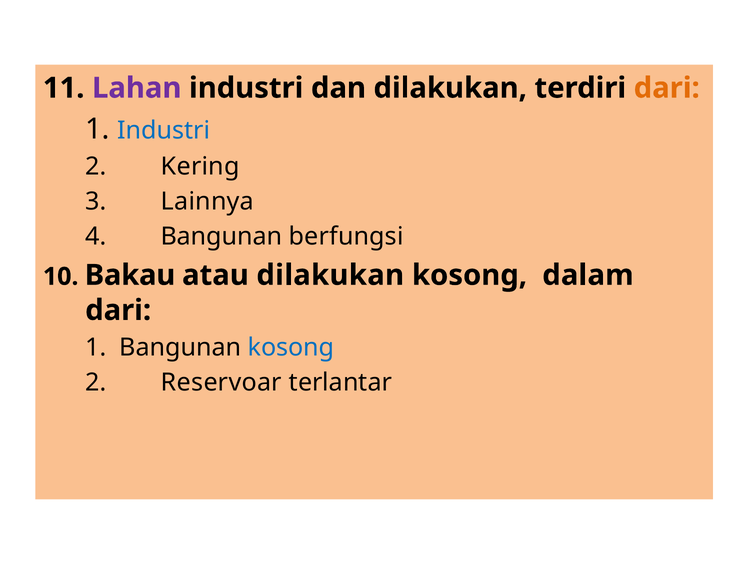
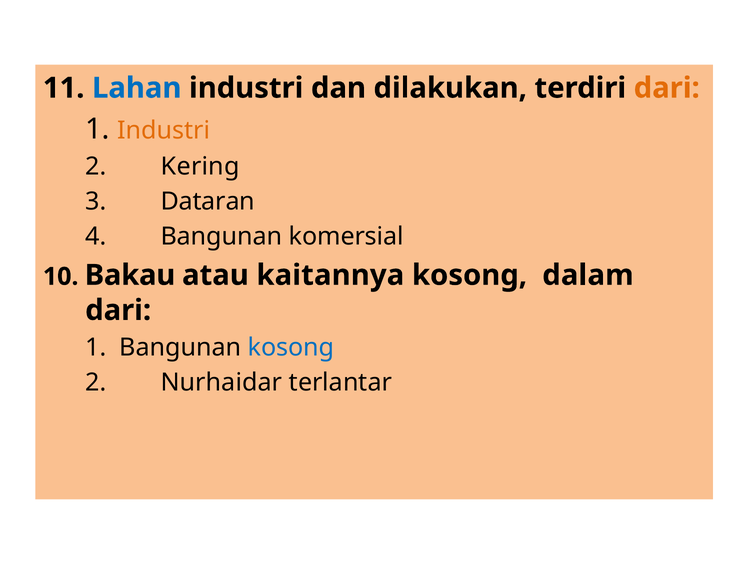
Lahan colour: purple -> blue (137, 88)
Industri colour: blue -> orange (164, 131)
Lainnya: Lainnya -> Dataran (208, 202)
berfungsi: berfungsi -> komersial (346, 237)
atau dilakukan: dilakukan -> kaitannya (330, 276)
Reservoar: Reservoar -> Nurhaidar (221, 383)
